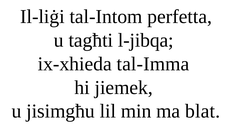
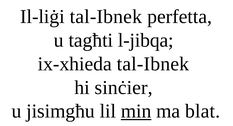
Il-liġi tal-Intom: tal-Intom -> tal-Ibnek (106, 17)
ix-xhieda tal-Imma: tal-Imma -> tal-Ibnek (153, 64)
jiemek: jiemek -> sinċier (124, 87)
min underline: none -> present (136, 111)
